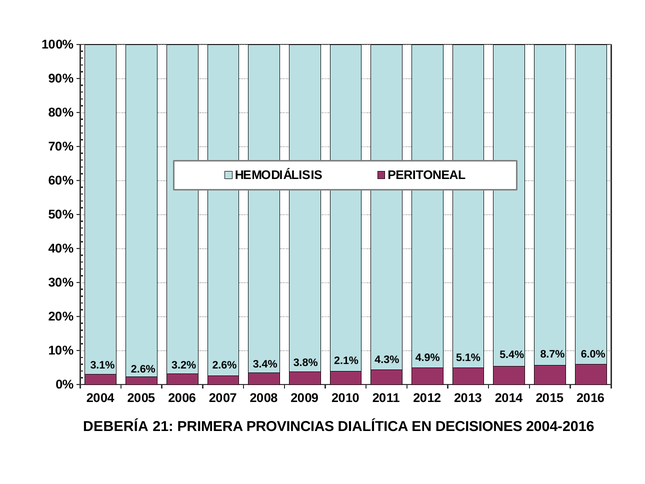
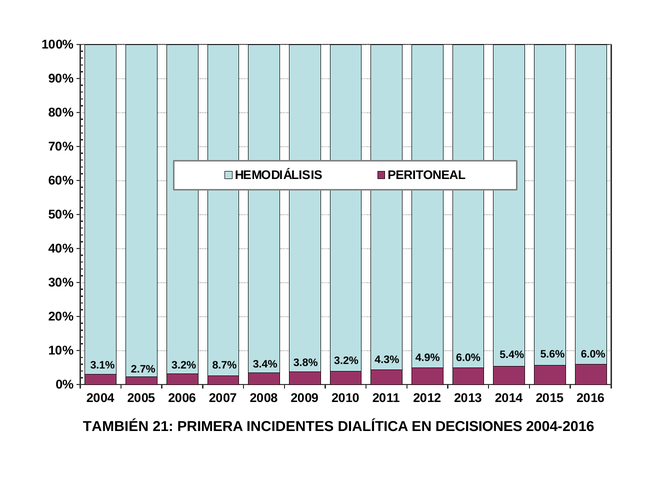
3.1% 2.6%: 2.6% -> 2.7% (143, 369)
3.2% 2.6%: 2.6% -> 8.7% (224, 365)
3.8% 2.1%: 2.1% -> 3.2% (346, 360)
4.9% 5.1%: 5.1% -> 6.0% (468, 358)
8.7%: 8.7% -> 5.6% (553, 354)
DEBERÍA: DEBERÍA -> TAMBIÉN (116, 426)
PROVINCIAS: PROVINCIAS -> INCIDENTES (290, 426)
